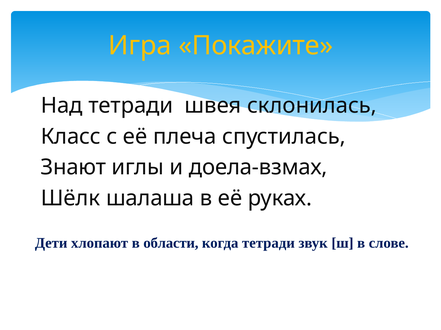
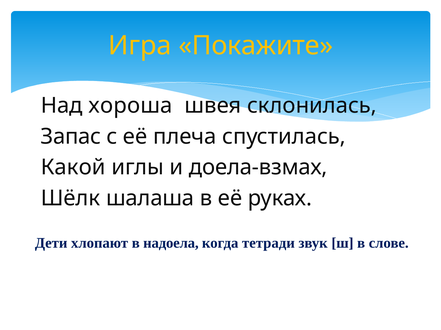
Над тетради: тетради -> хороша (131, 106)
Класс: Класс -> Запас (71, 137)
Знают: Знают -> Какой (73, 168)
области: области -> надоела (171, 244)
